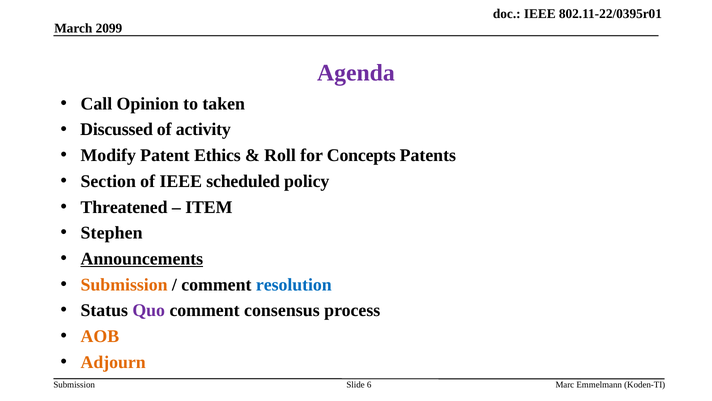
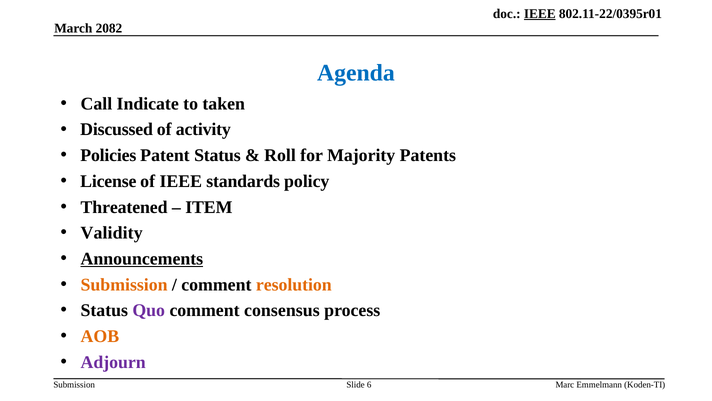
IEEE underline: none -> present (540, 14)
2099: 2099 -> 2082 (109, 28)
Agenda colour: purple -> blue (356, 73)
Opinion: Opinion -> Indicate (148, 104)
Modify: Modify -> Policies (108, 155)
Patent Ethics: Ethics -> Status (217, 155)
Concepts: Concepts -> Majority (361, 155)
Section: Section -> License (108, 181)
scheduled: scheduled -> standards (243, 181)
Stephen: Stephen -> Validity (112, 233)
resolution colour: blue -> orange (294, 284)
Adjourn colour: orange -> purple (113, 362)
